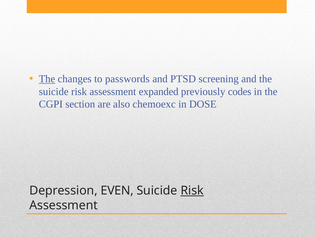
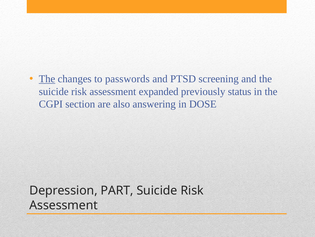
codes: codes -> status (240, 91)
chemoexc: chemoexc -> answering (154, 104)
EVEN: EVEN -> PART (117, 190)
Risk underline: present -> none (192, 190)
